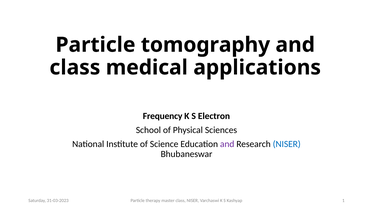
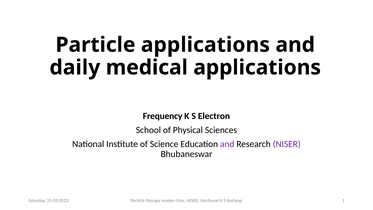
Particle tomography: tomography -> applications (205, 45)
class: class -> daily (75, 67)
NISER colour: blue -> purple (287, 144)
